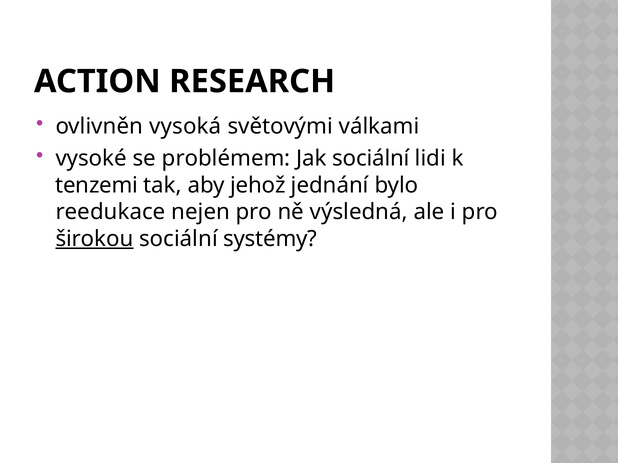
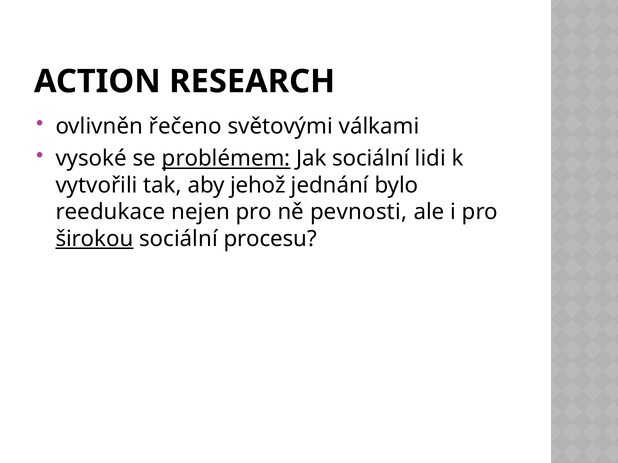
vysoká: vysoká -> řečeno (185, 127)
problémem underline: none -> present (226, 159)
tenzemi: tenzemi -> vytvořili (97, 185)
výsledná: výsledná -> pevnosti (359, 212)
systémy: systémy -> procesu (270, 239)
